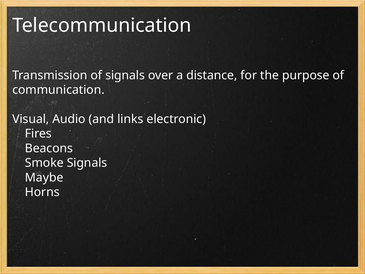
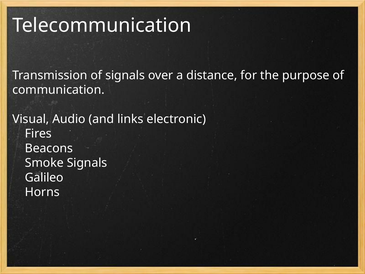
Maybe: Maybe -> Galileo (44, 177)
